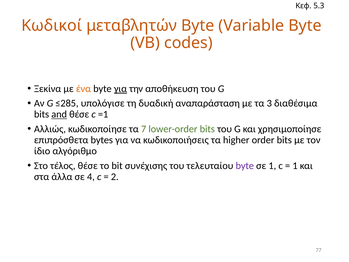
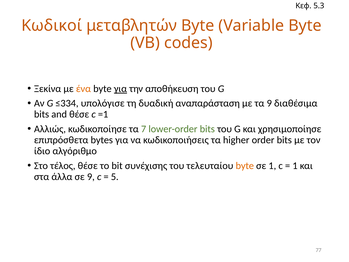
≤285: ≤285 -> ≤334 (67, 103)
τα 3: 3 -> 9 (269, 103)
and underline: present -> none (59, 114)
byte colour: purple -> orange (245, 165)
σε 4: 4 -> 9 (91, 176)
2: 2 -> 5 (115, 176)
